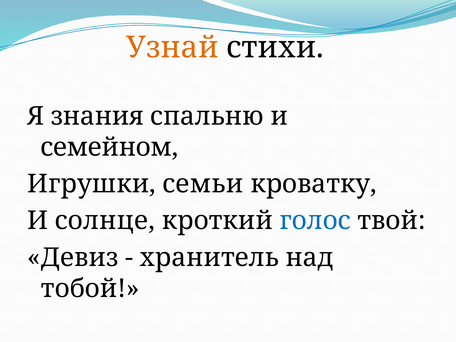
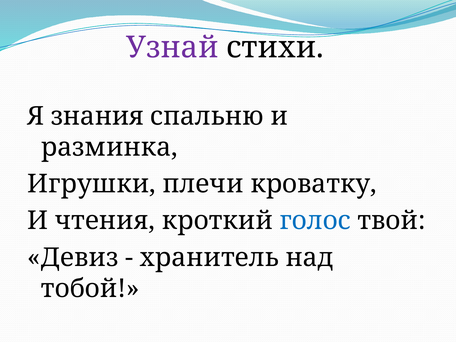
Узнай colour: orange -> purple (172, 48)
семейном: семейном -> разминка (109, 147)
семьи: семьи -> плечи (203, 184)
солнце: солнце -> чтения (105, 221)
